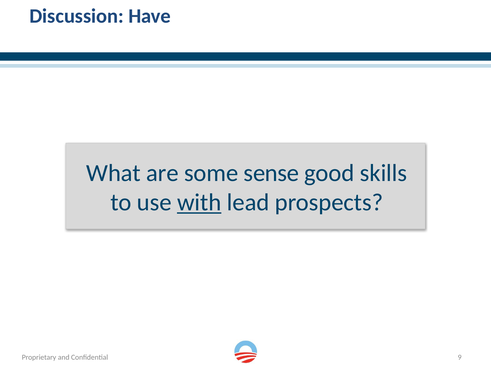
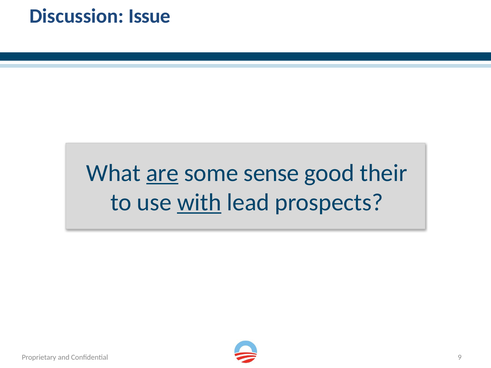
Have: Have -> Issue (150, 16)
are underline: none -> present (162, 173)
skills: skills -> their (384, 173)
